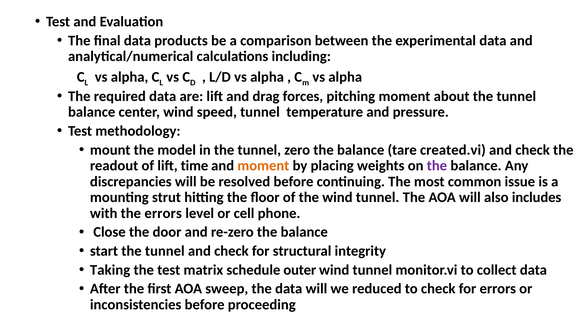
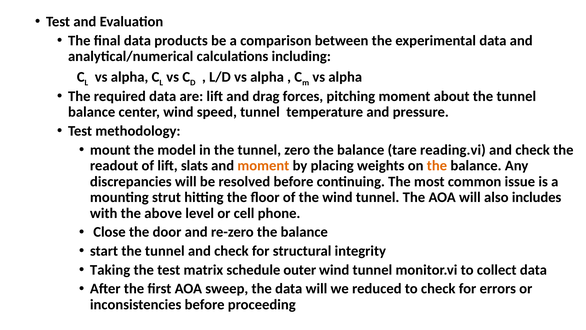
created.vi: created.vi -> reading.vi (453, 150)
time: time -> slats (194, 166)
the colour: purple -> orange (437, 166)
the errors: errors -> above (163, 213)
